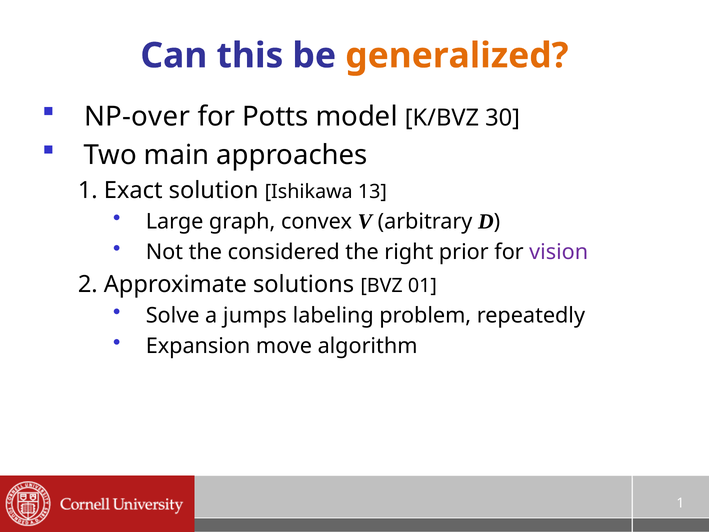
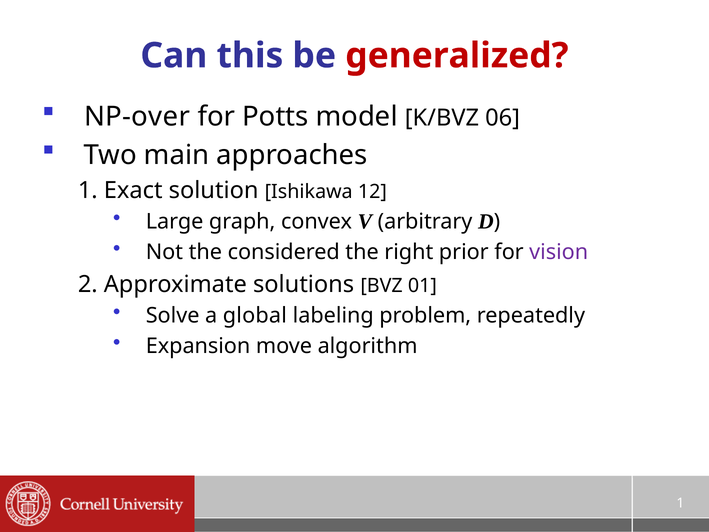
generalized colour: orange -> red (457, 56)
30: 30 -> 06 (503, 118)
13: 13 -> 12 (372, 192)
jumps: jumps -> global (255, 315)
